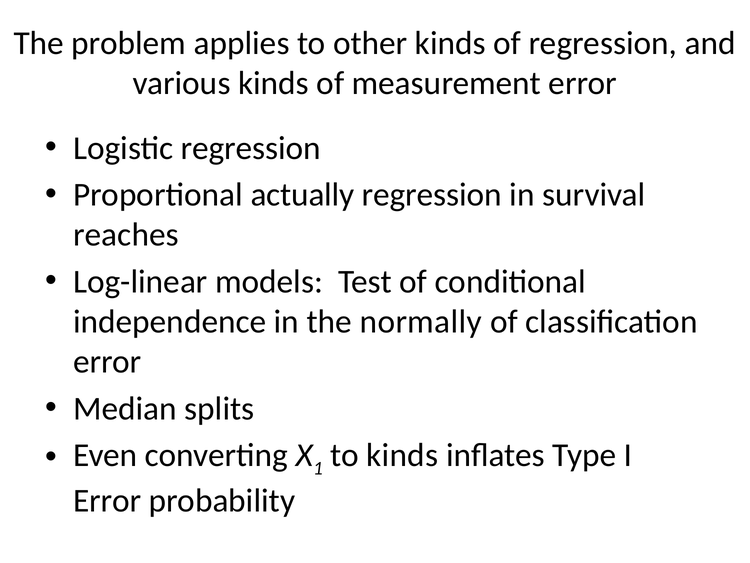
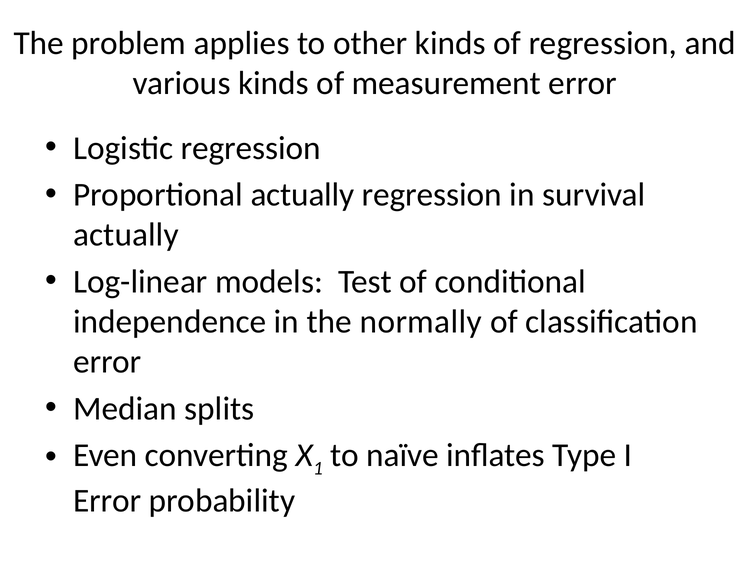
reaches: reaches -> actually (126, 235)
to kinds: kinds -> naïve (402, 455)
